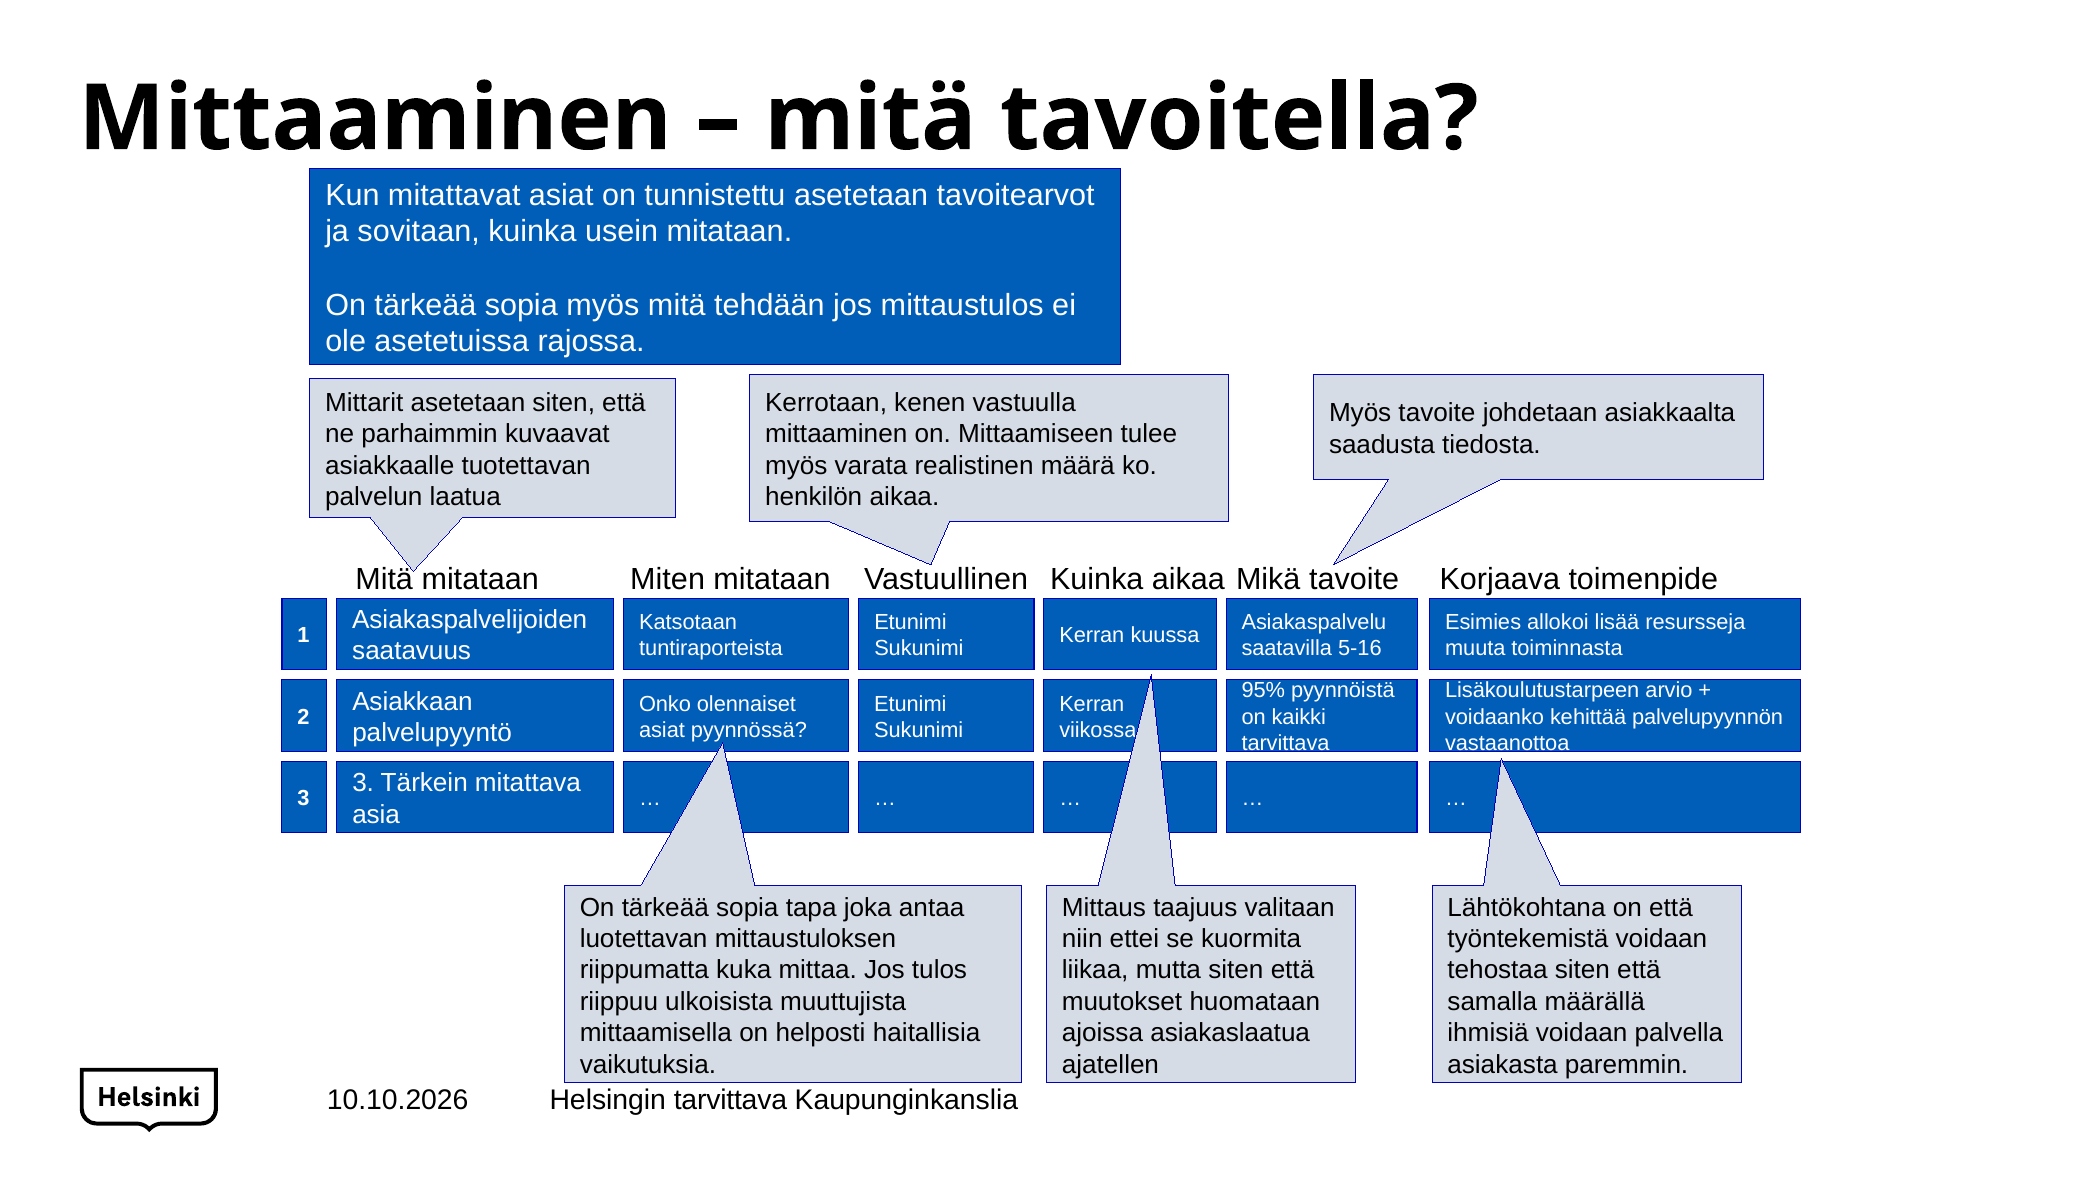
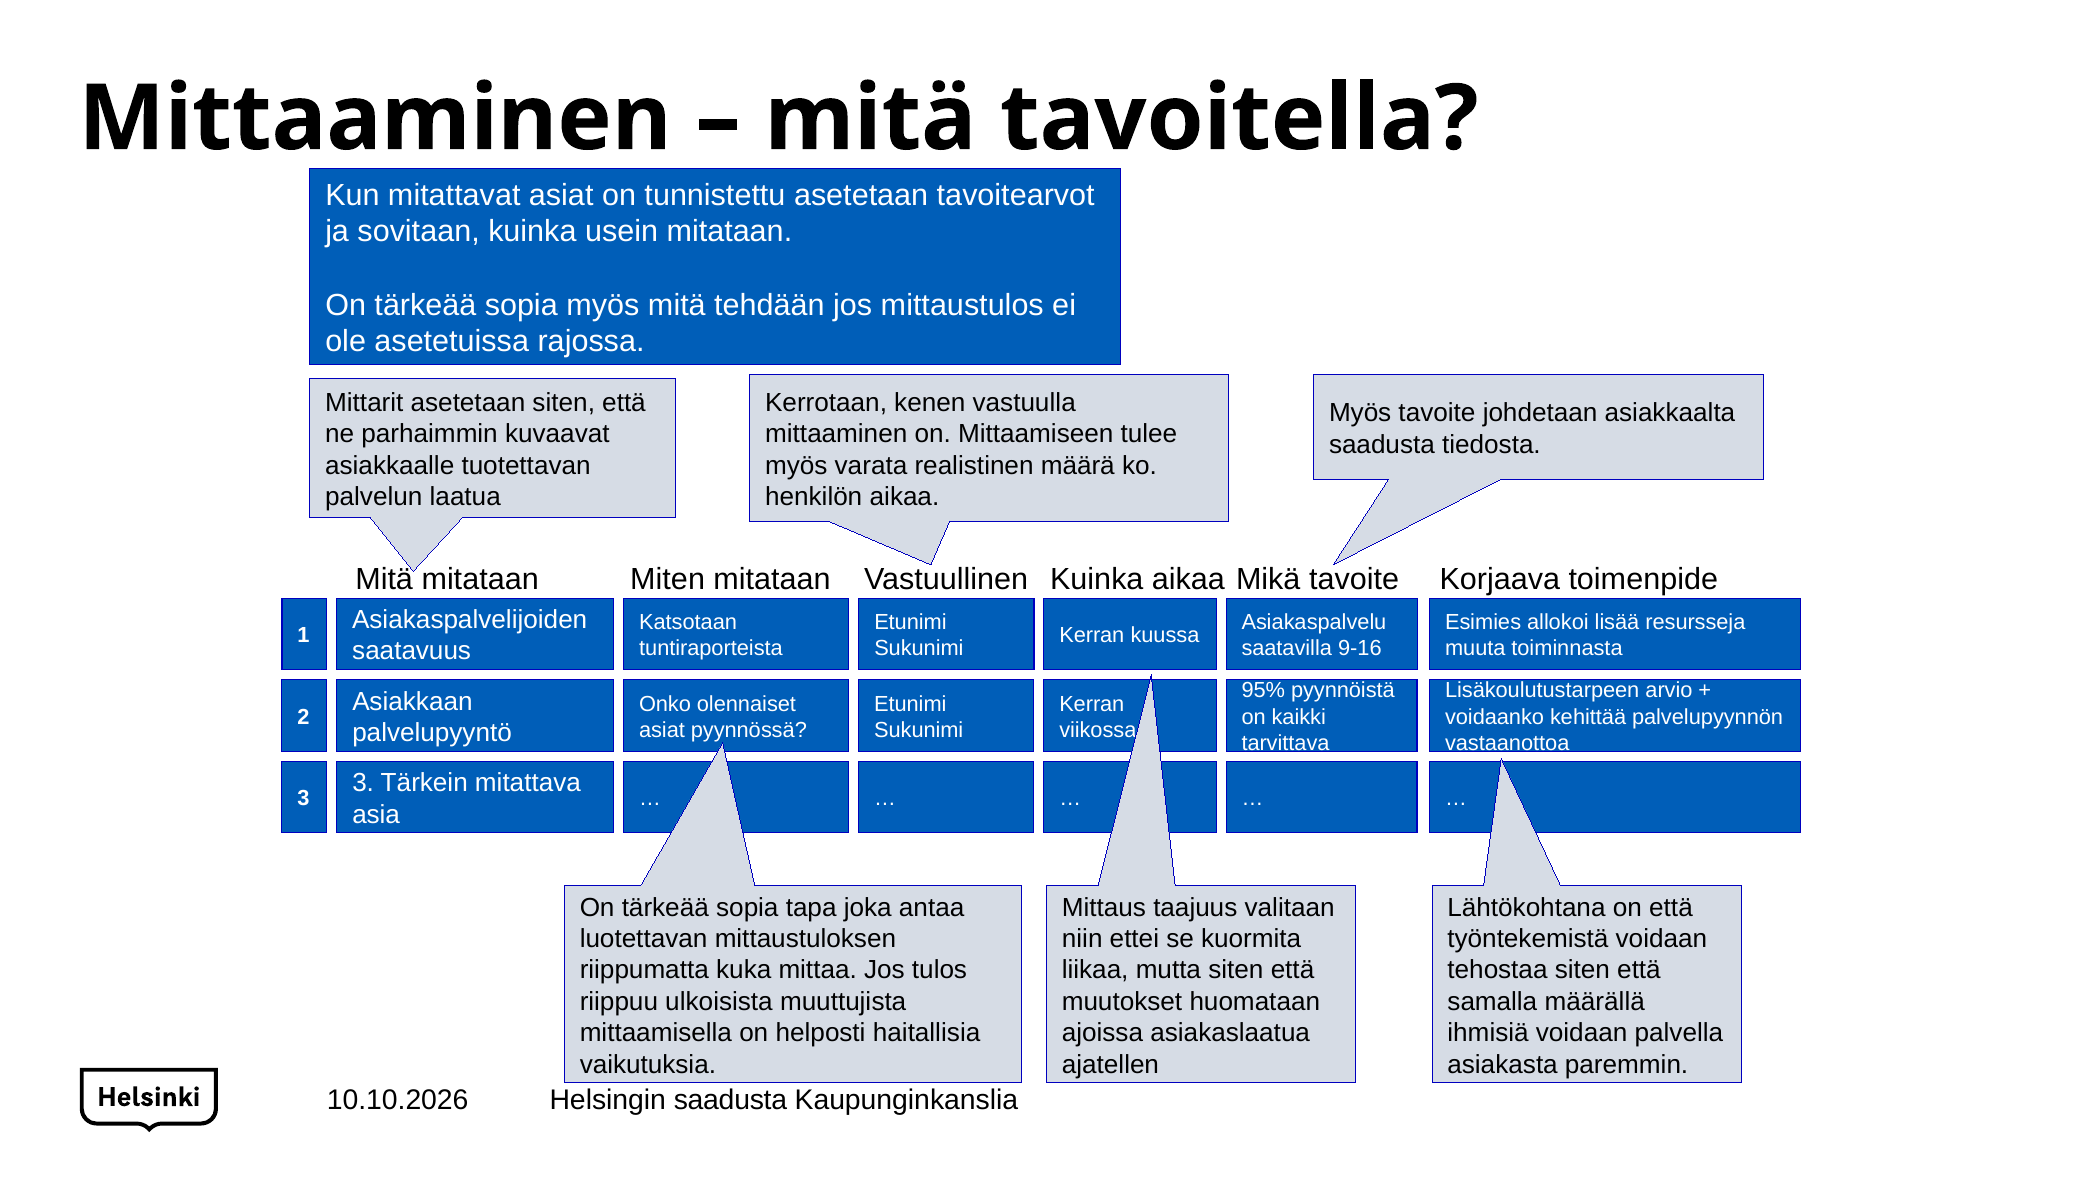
5-16: 5-16 -> 9-16 (1360, 649)
Helsingin tarvittava: tarvittava -> saadusta (730, 1100)
